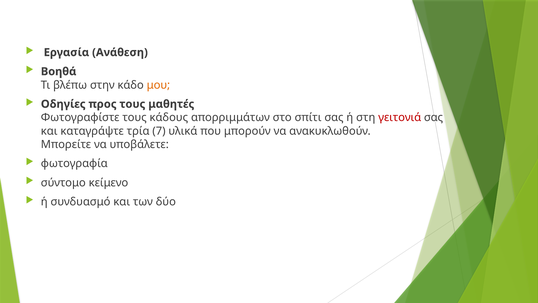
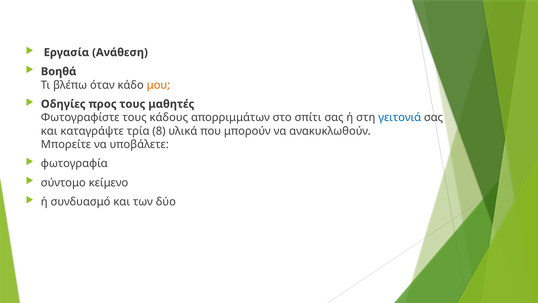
στην: στην -> όταν (102, 85)
γειτονιά colour: red -> blue (400, 117)
7: 7 -> 8 (159, 131)
